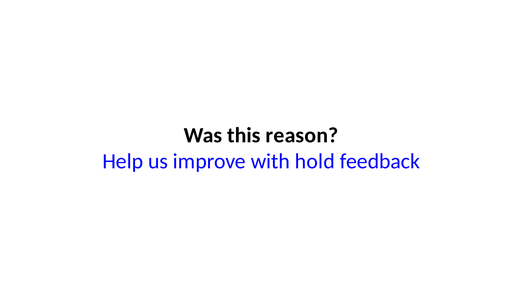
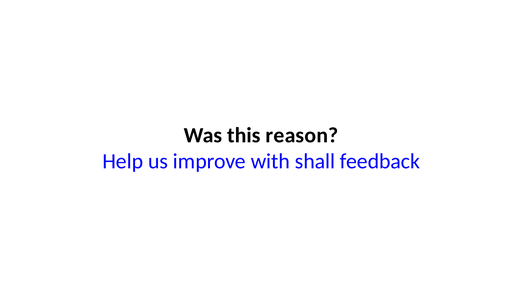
hold: hold -> shall (315, 161)
